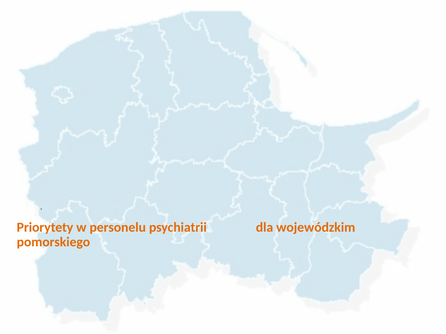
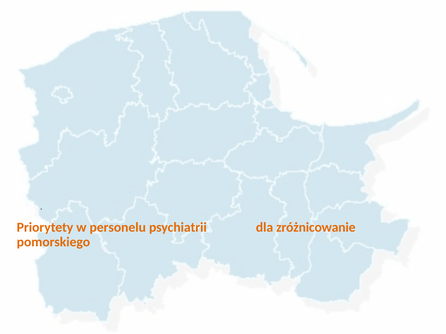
wojewódzkim: wojewódzkim -> zróżnicowanie (316, 228)
